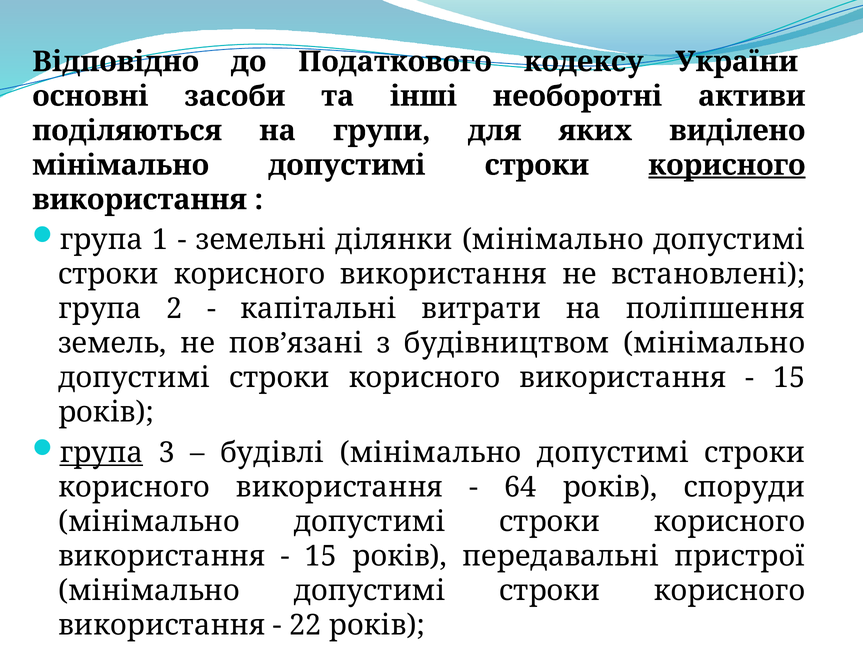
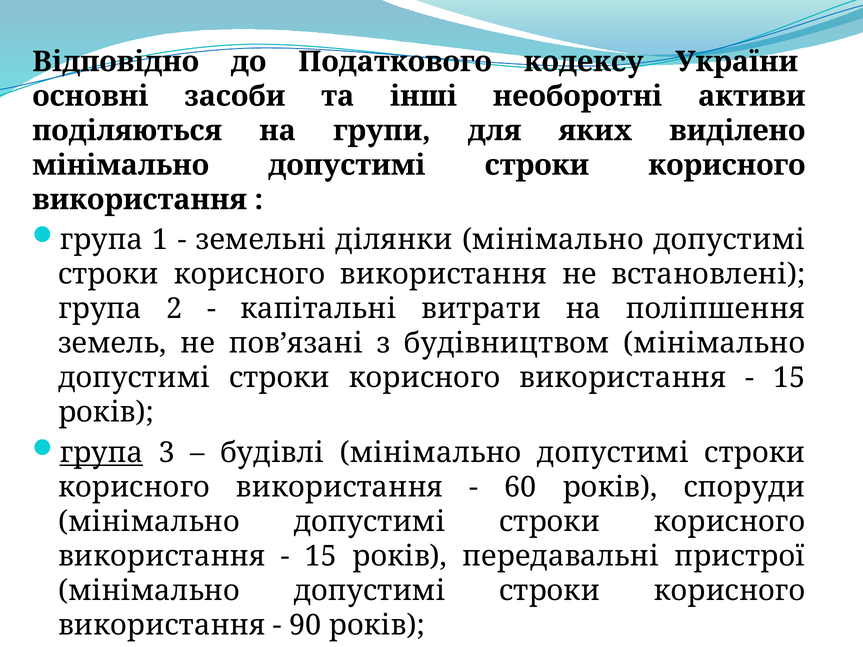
корисного underline: present -> none (727, 165)
64: 64 -> 60 (521, 487)
22: 22 -> 90 (305, 626)
